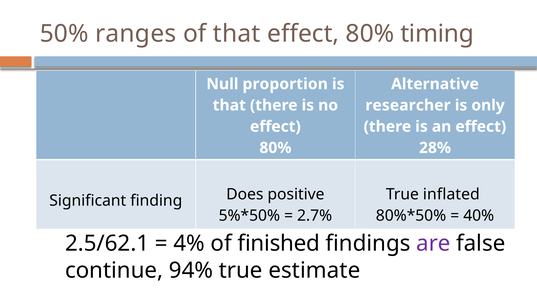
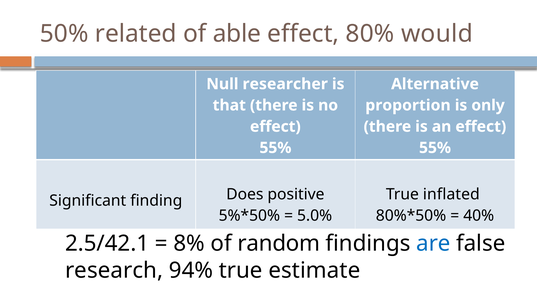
ranges: ranges -> related (136, 34)
of that: that -> able (237, 34)
timing: timing -> would (437, 34)
proportion: proportion -> researcher (285, 84)
researcher: researcher -> proportion (408, 105)
80%: 80% -> 55% (275, 148)
28%: 28% -> 55% (435, 148)
2.7%: 2.7% -> 5.0% (315, 216)
2.5/62.1: 2.5/62.1 -> 2.5/42.1 (107, 244)
4%: 4% -> 8% (189, 244)
finished: finished -> random (279, 244)
are colour: purple -> blue (433, 244)
continue: continue -> research (114, 270)
